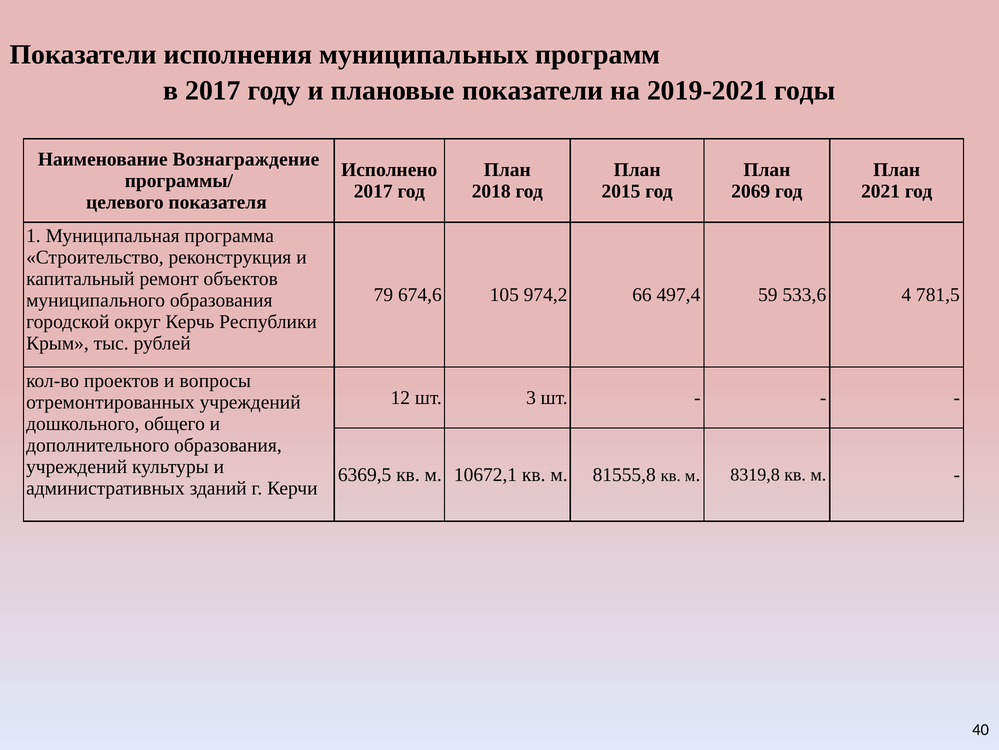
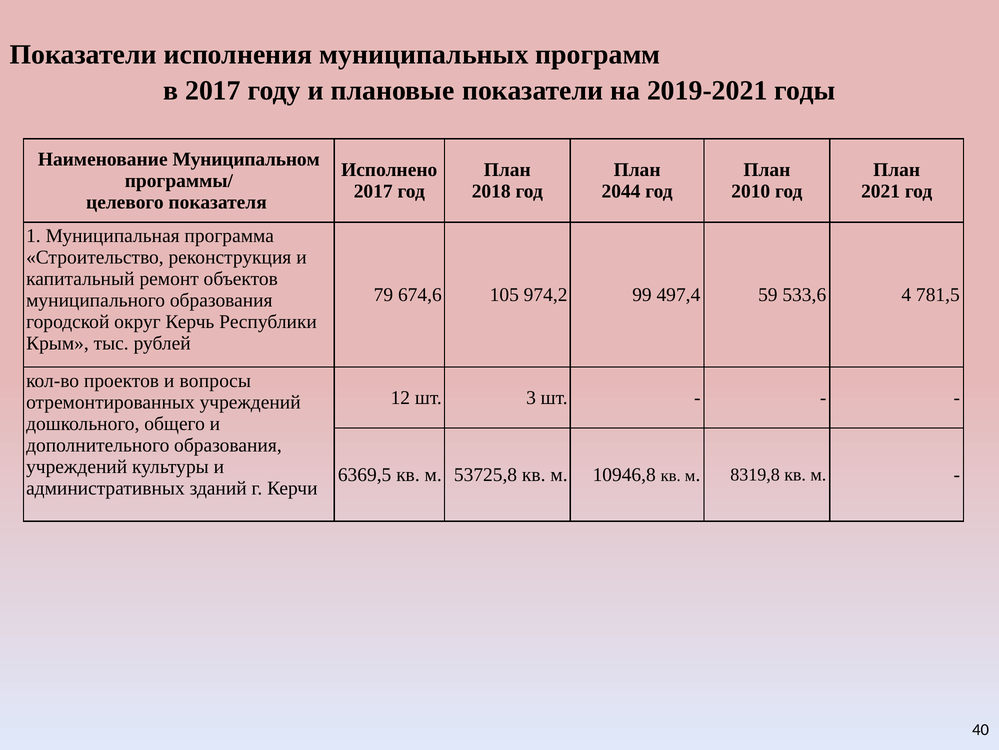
Вознаграждение: Вознаграждение -> Муниципальном (246, 159)
2015: 2015 -> 2044 (621, 191)
2069: 2069 -> 2010 (751, 191)
66: 66 -> 99 (642, 295)
10672,1: 10672,1 -> 53725,8 (486, 474)
81555,8: 81555,8 -> 10946,8 (624, 474)
